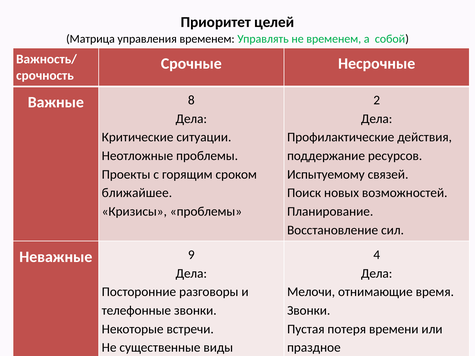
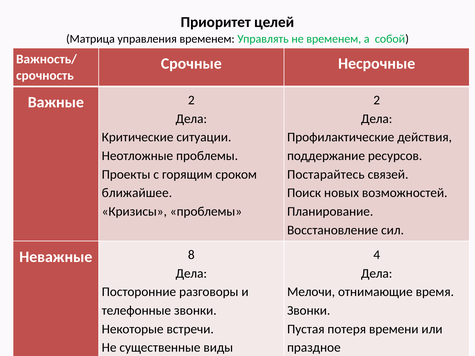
Важные 8: 8 -> 2 (191, 100)
Испытуемому: Испытуемому -> Постарайтесь (326, 175)
9: 9 -> 8 (191, 255)
